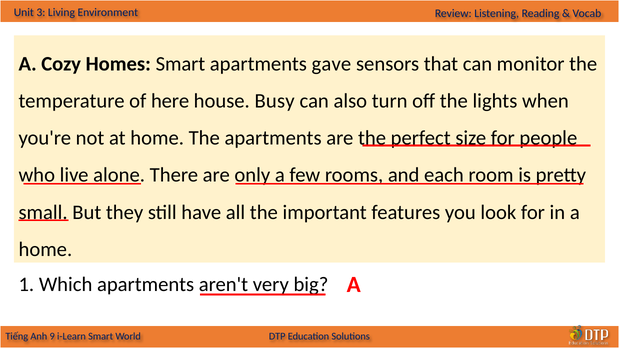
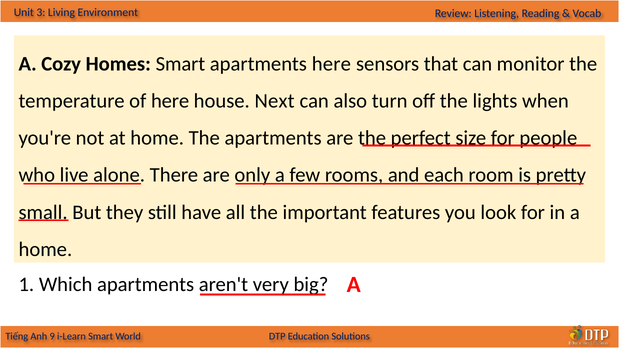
apartments gave: gave -> here (331, 64)
Busy: Busy -> Next (275, 101)
